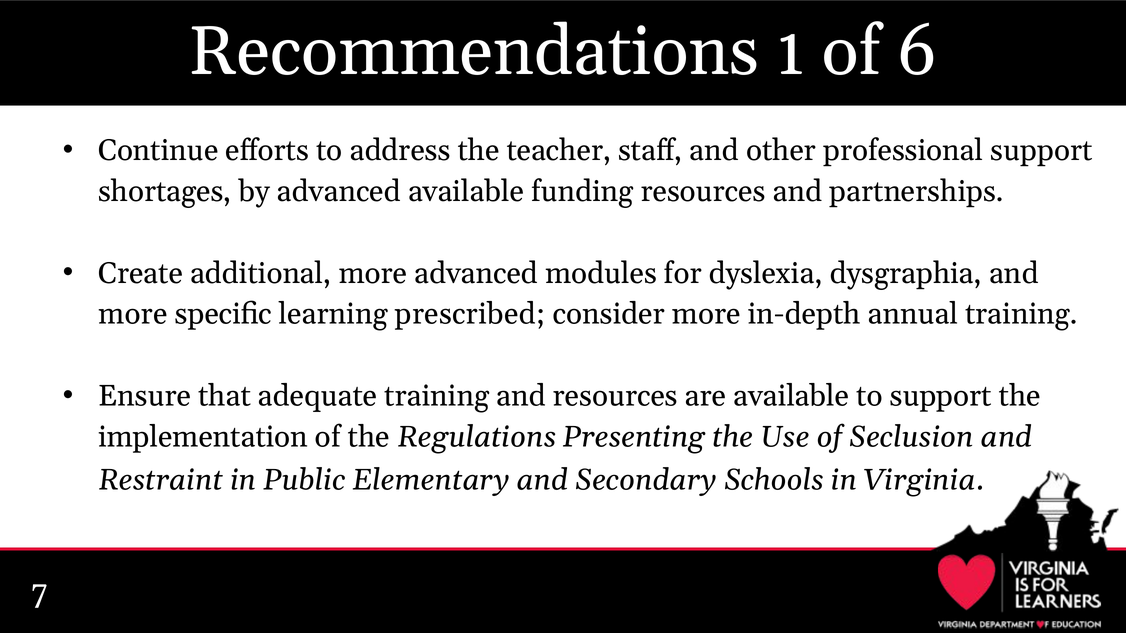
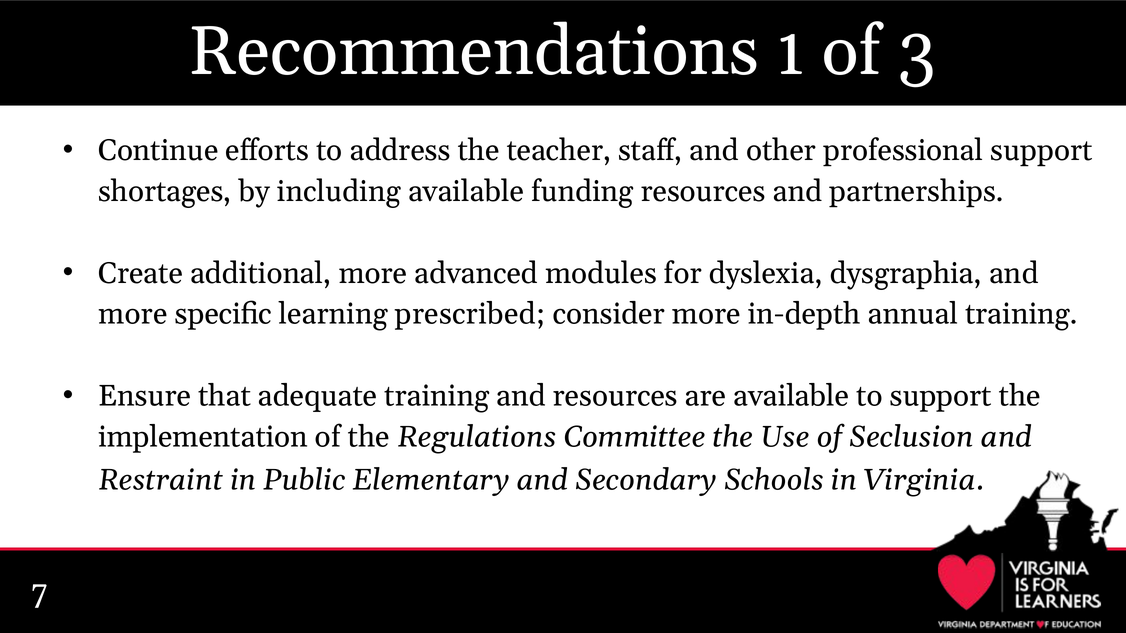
6: 6 -> 3 (917, 52)
by advanced: advanced -> including (339, 191)
Presenting: Presenting -> Committee (634, 437)
